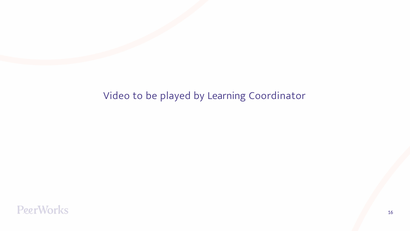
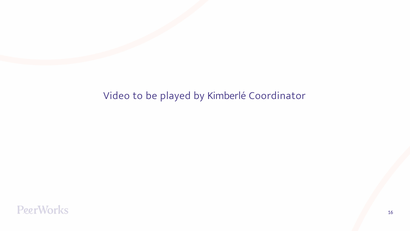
Learning: Learning -> Kimberlé (227, 96)
